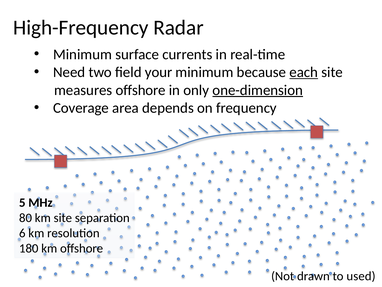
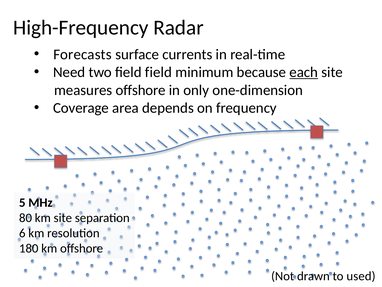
Minimum: Minimum -> Forecasts (82, 54)
field your: your -> field (158, 72)
one-dimension underline: present -> none (258, 90)
